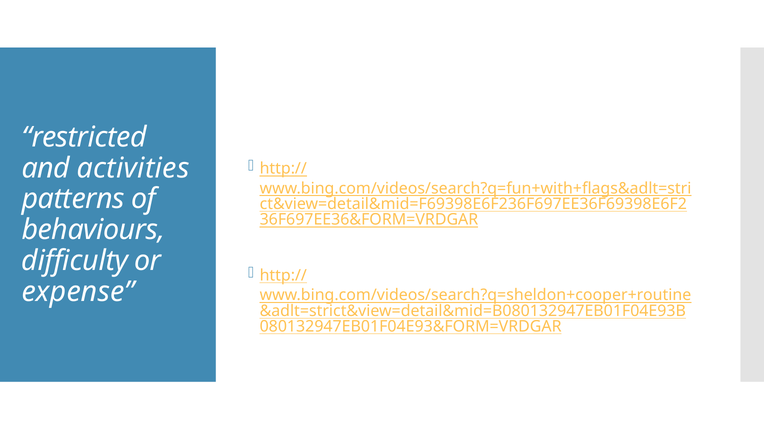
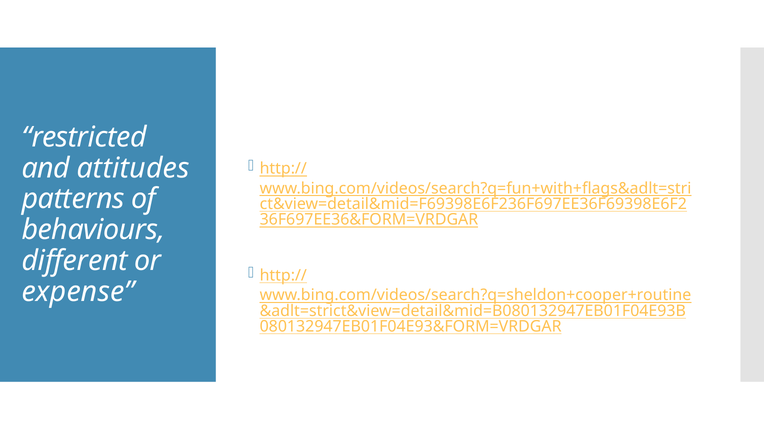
activities: activities -> attitudes (133, 168)
difficulty: difficulty -> different (75, 261)
